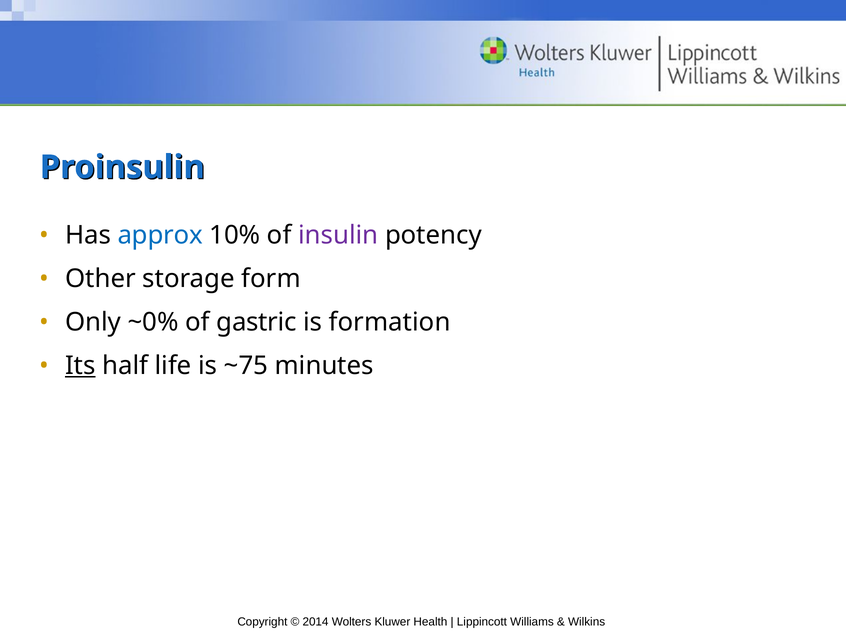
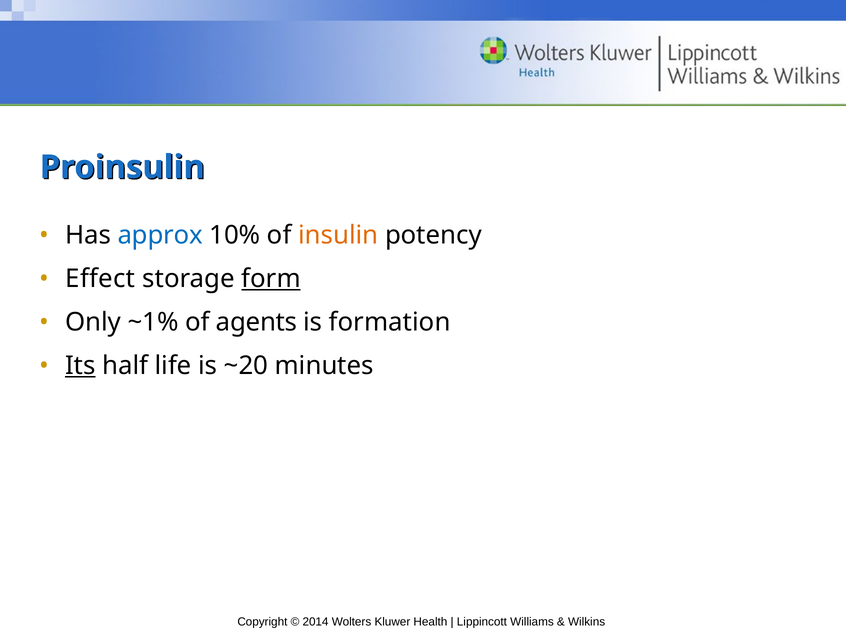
insulin colour: purple -> orange (338, 235)
Other: Other -> Effect (100, 279)
form underline: none -> present (271, 279)
~0%: ~0% -> ~1% (153, 322)
gastric: gastric -> agents (257, 322)
~75: ~75 -> ~20 (246, 365)
